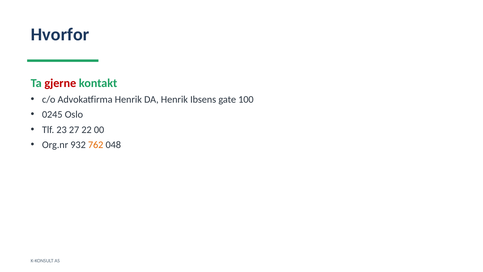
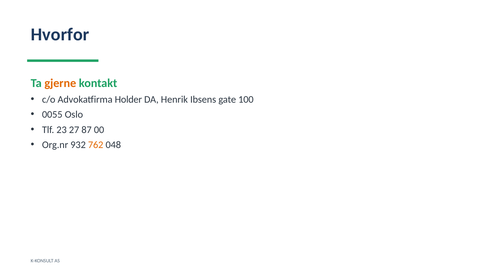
gjerne colour: red -> orange (60, 83)
Advokatfirma Henrik: Henrik -> Holder (128, 99)
0245: 0245 -> 0055 (52, 114)
22: 22 -> 87 (87, 130)
